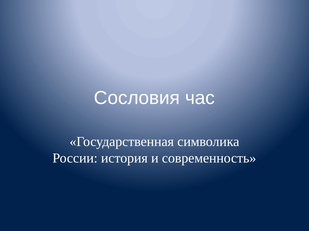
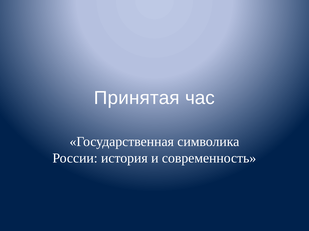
Сословия: Сословия -> Принятая (137, 98)
